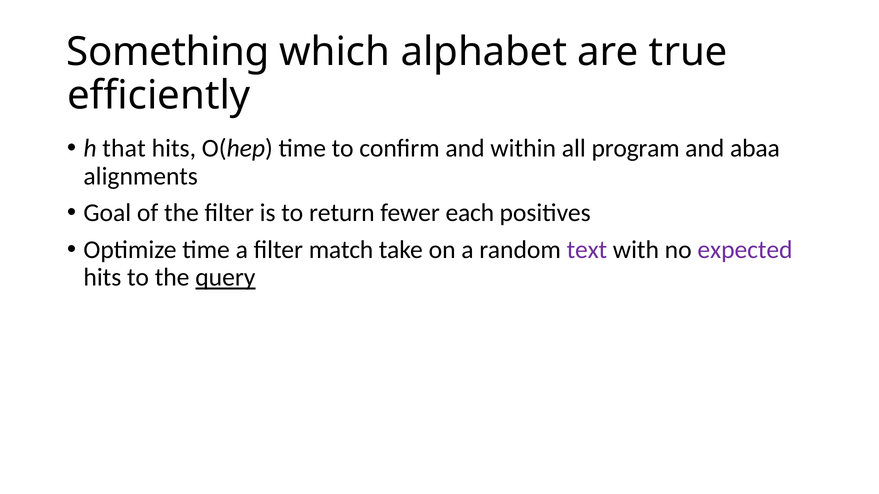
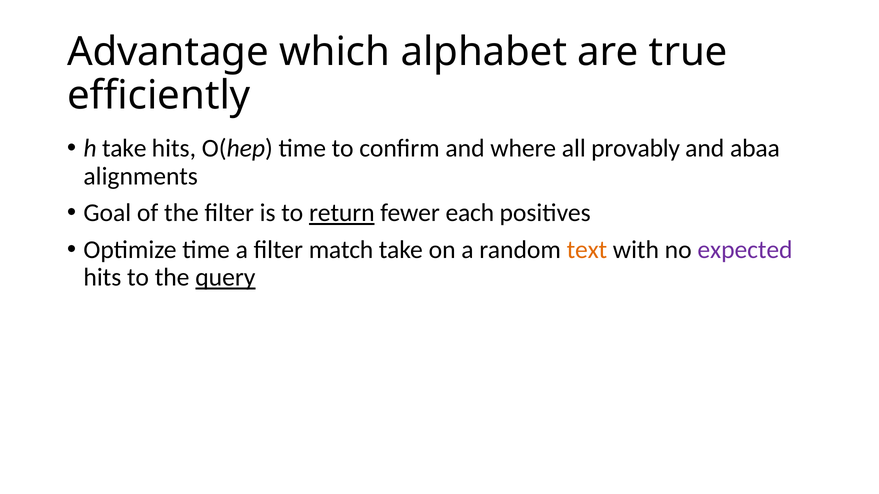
Something: Something -> Advantage (168, 52)
h that: that -> take (124, 149)
within: within -> where (523, 149)
program: program -> provably (636, 149)
return underline: none -> present (342, 213)
text colour: purple -> orange (587, 250)
